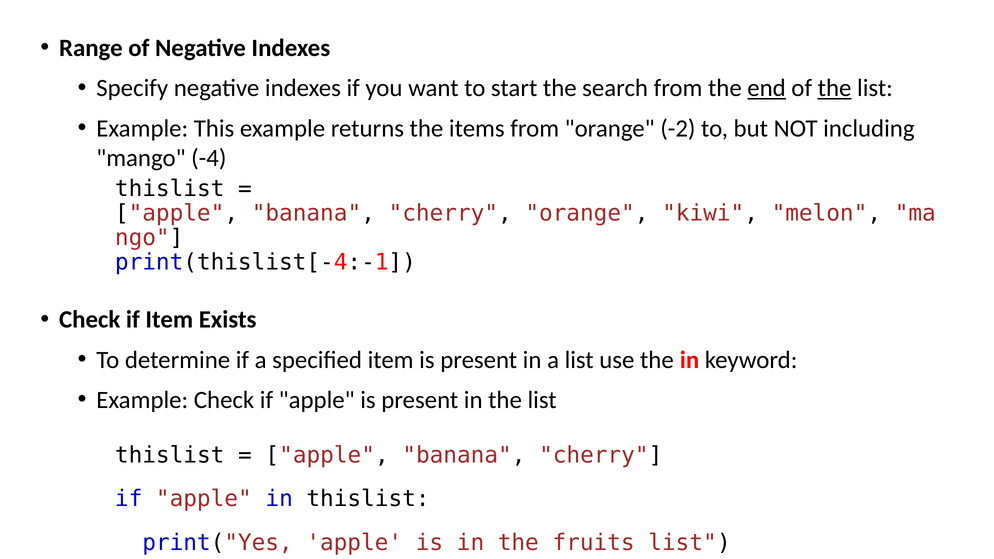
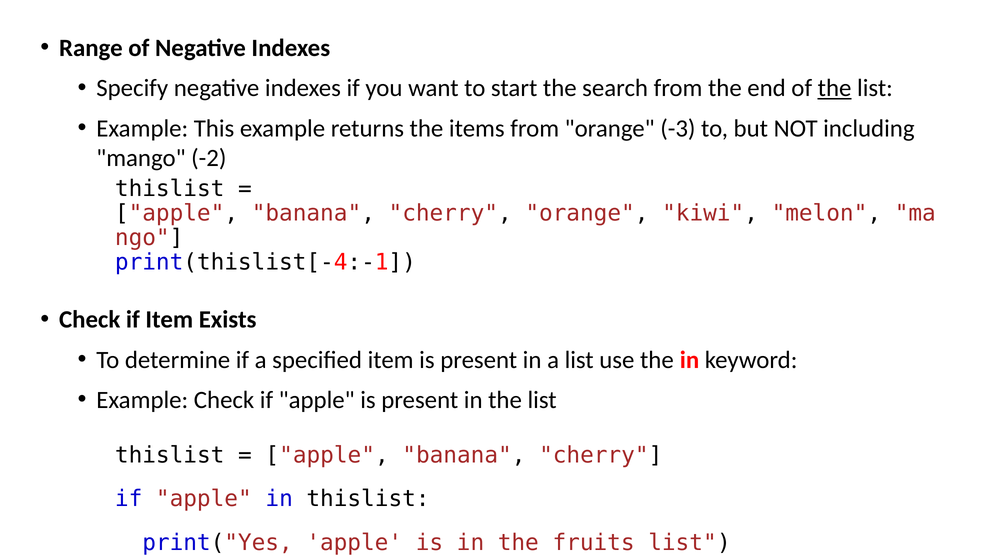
end underline: present -> none (767, 88)
-2: -2 -> -3 (678, 128)
-4: -4 -> -2 (209, 158)
